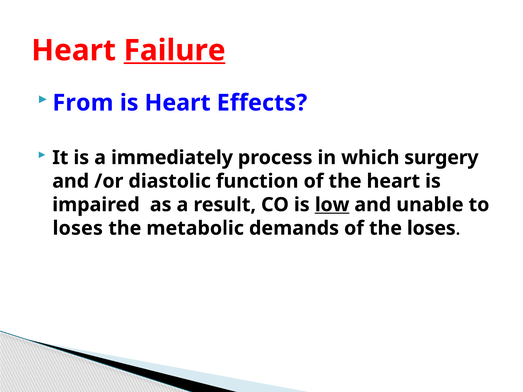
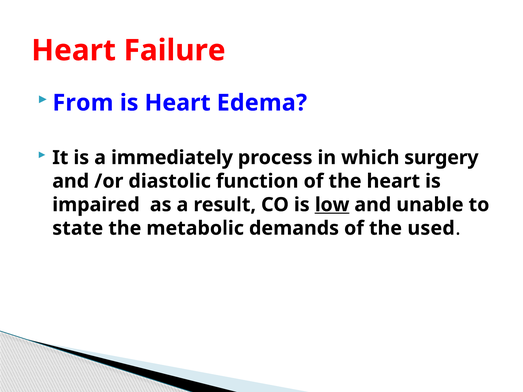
Failure underline: present -> none (175, 50)
Effects: Effects -> Edema (262, 103)
loses: loses -> state (78, 228)
the loses: loses -> used (431, 228)
